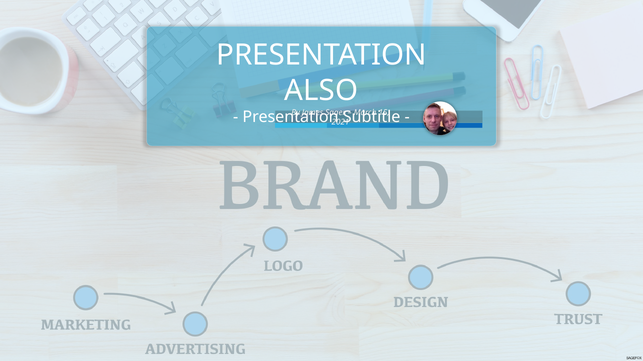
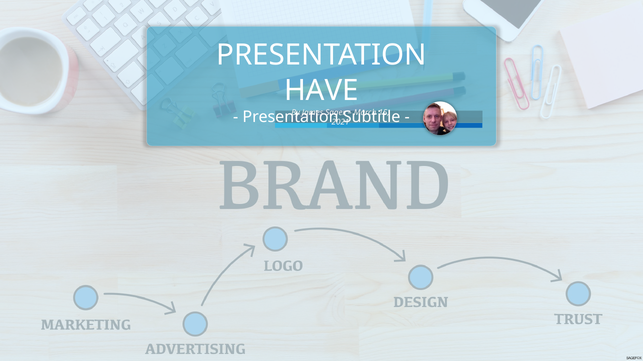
ALSO: ALSO -> HAVE (321, 91)
